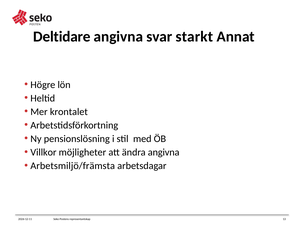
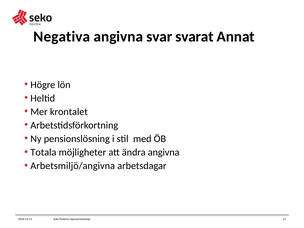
Deltidare: Deltidare -> Negativa (62, 37)
starkt: starkt -> svarat (194, 37)
Villkor: Villkor -> Totala (43, 152)
Arbetsmiljö/främsta: Arbetsmiljö/främsta -> Arbetsmiljö/angivna (73, 166)
